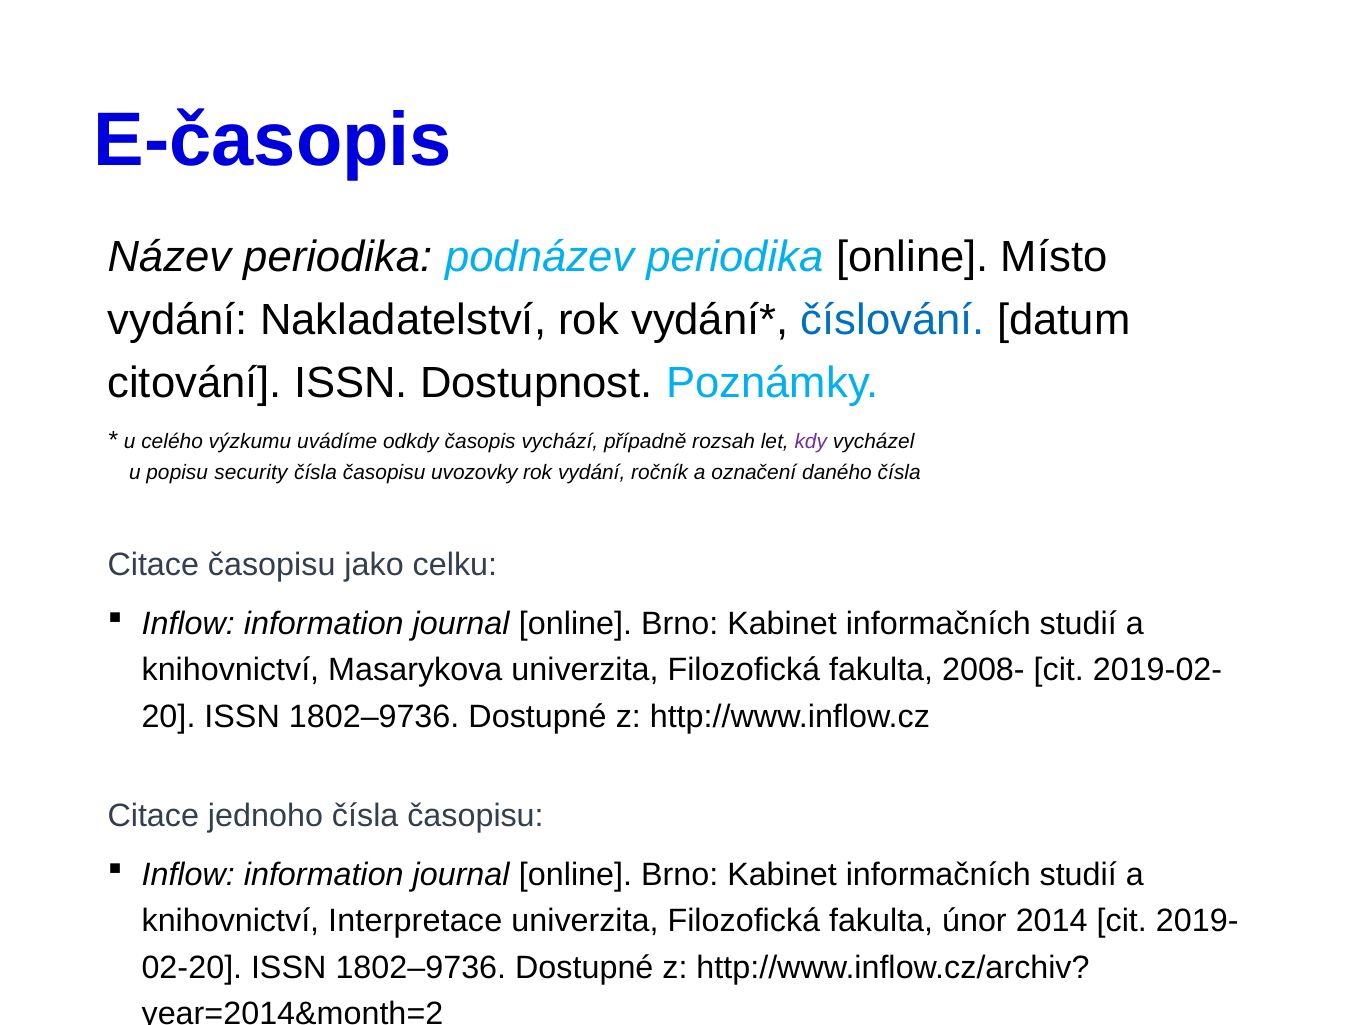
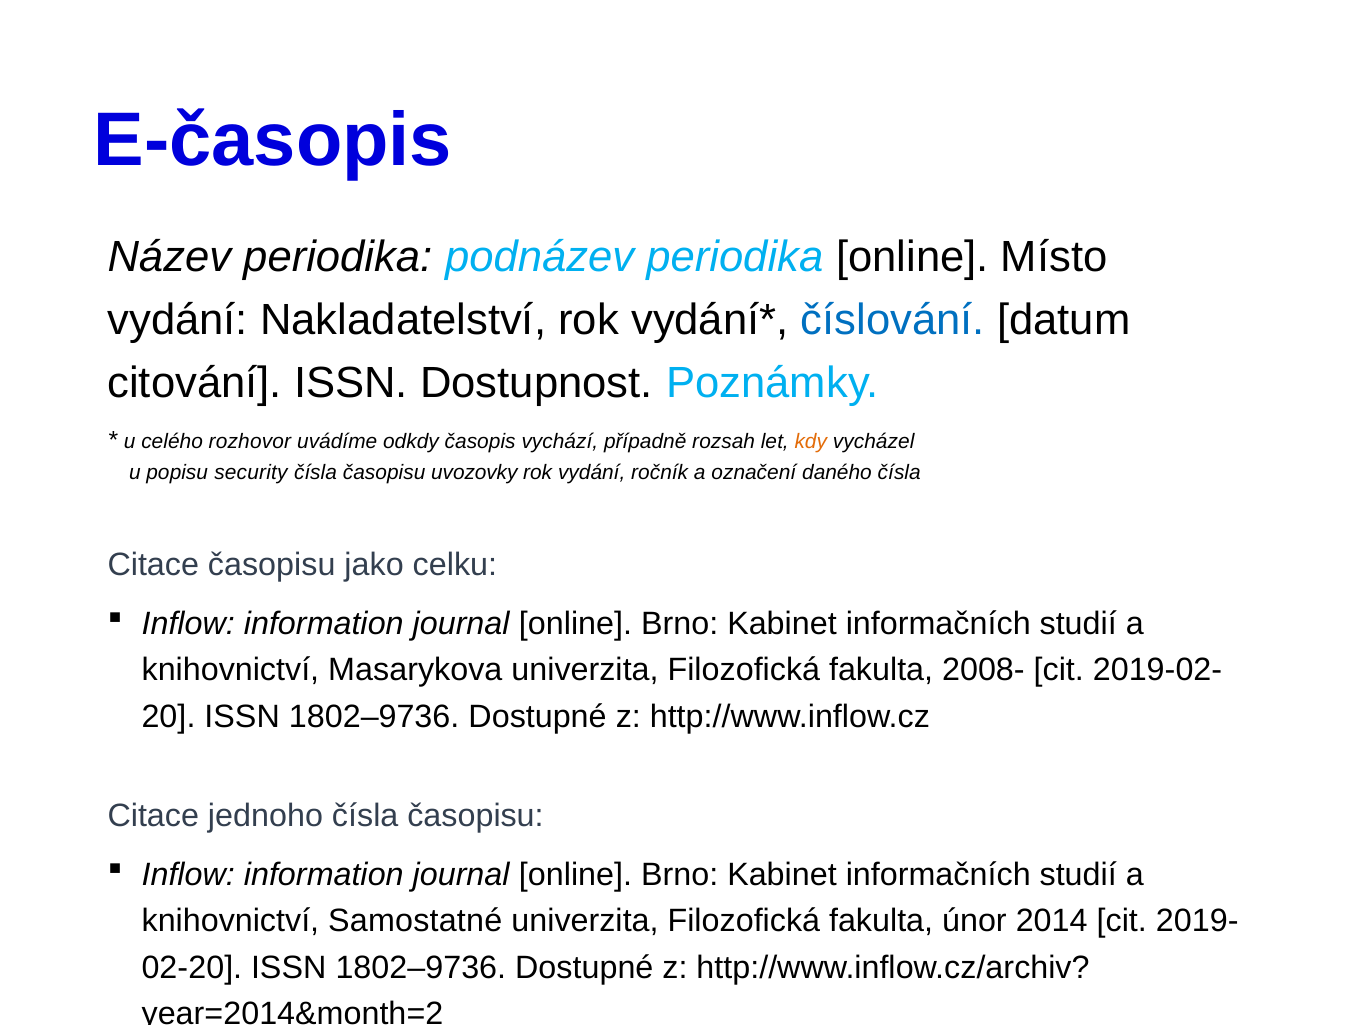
výzkumu: výzkumu -> rozhovor (250, 441)
kdy colour: purple -> orange (811, 441)
Interpretace: Interpretace -> Samostatné (415, 921)
